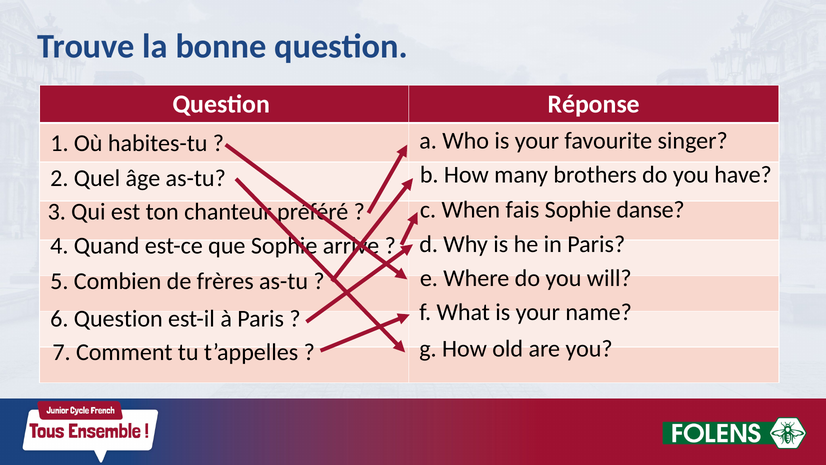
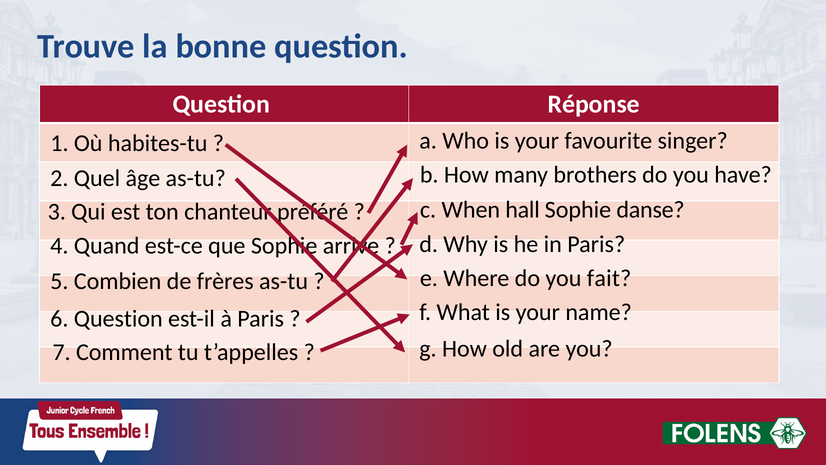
fais: fais -> hall (523, 209)
will: will -> fait (609, 278)
